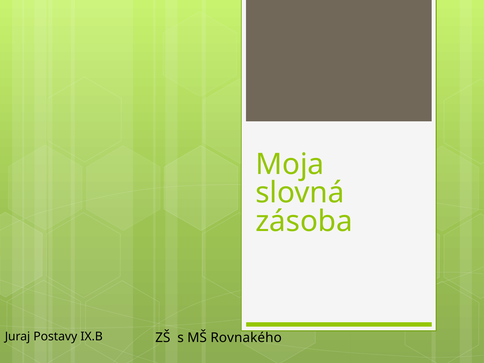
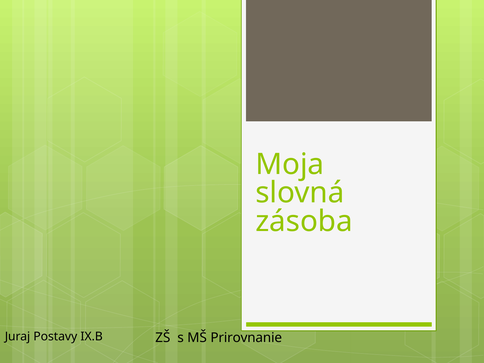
Rovnakého: Rovnakého -> Prirovnanie (246, 338)
